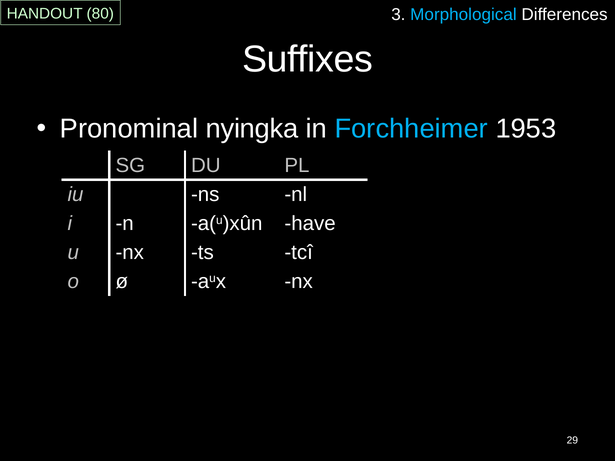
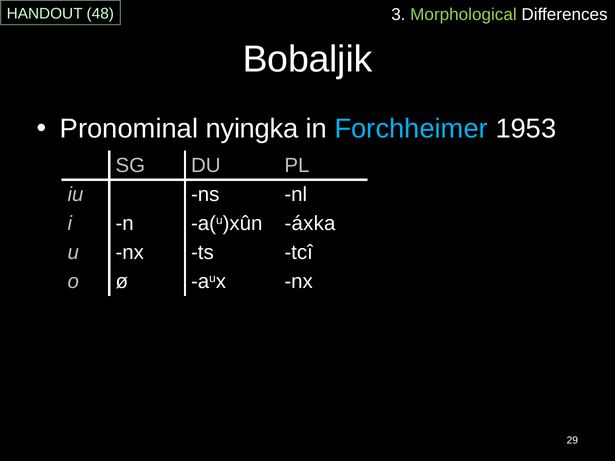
80: 80 -> 48 (100, 14)
Morphological colour: light blue -> light green (463, 14)
Suffixes: Suffixes -> Bobaljik (308, 60)
have: have -> áxka (310, 224)
